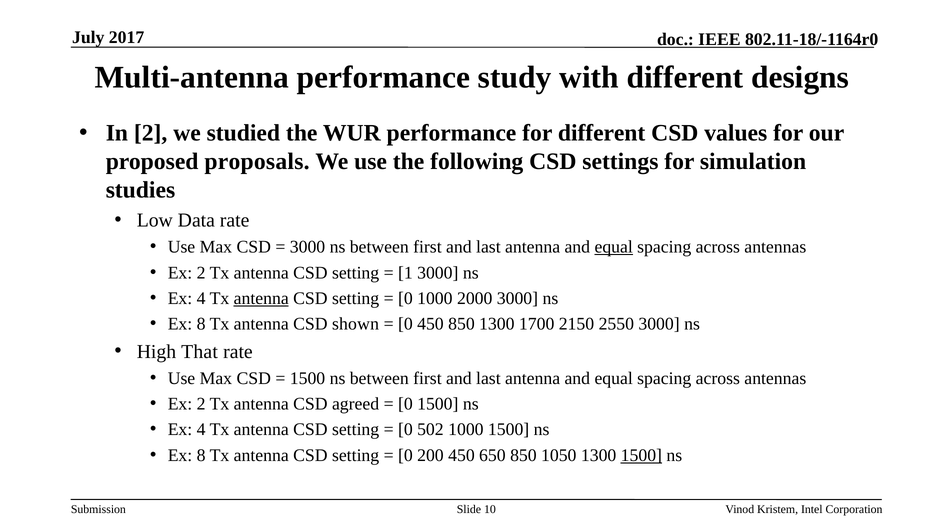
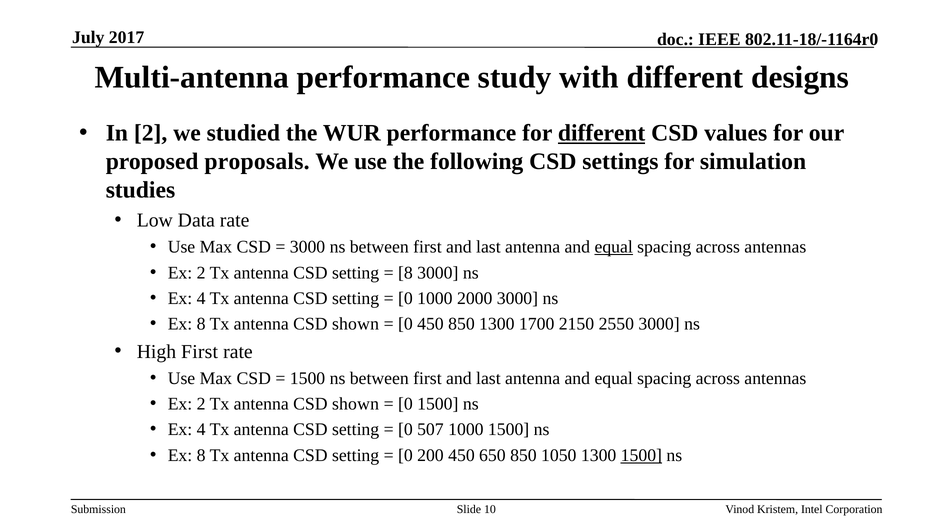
different underline: none -> present (602, 133)
1: 1 -> 8 (405, 273)
antenna underline: present -> none (261, 299)
High That: That -> First (200, 352)
agreed: agreed -> shown (356, 404)
502: 502 -> 507 (430, 430)
